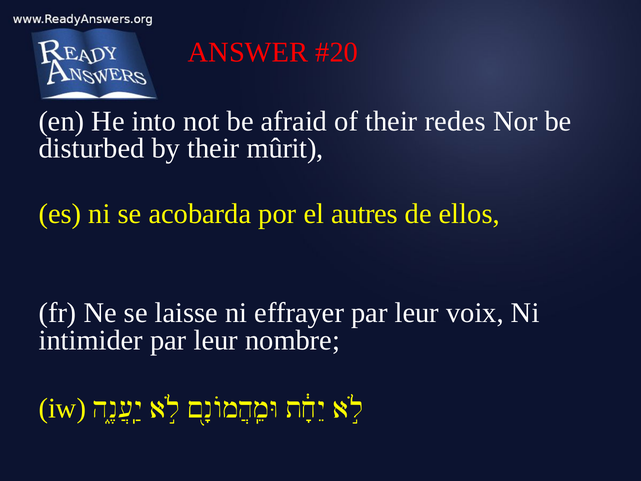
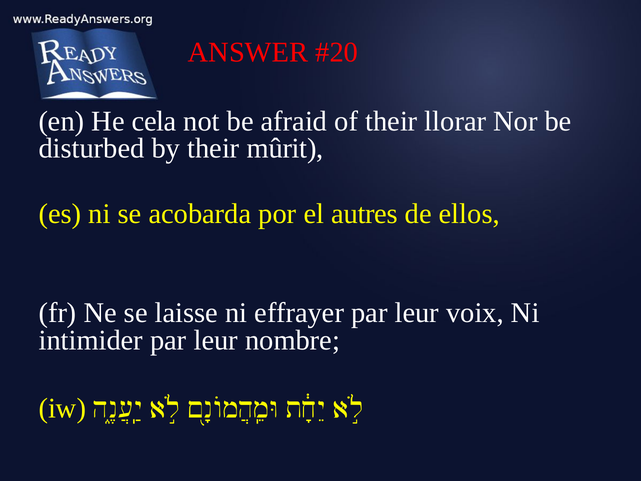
into: into -> cela (154, 121)
redes: redes -> llorar (455, 121)
